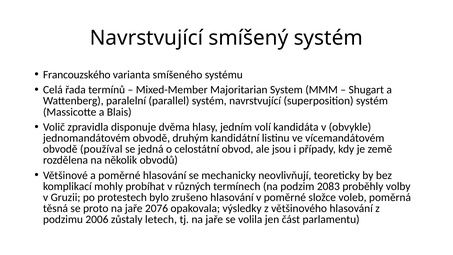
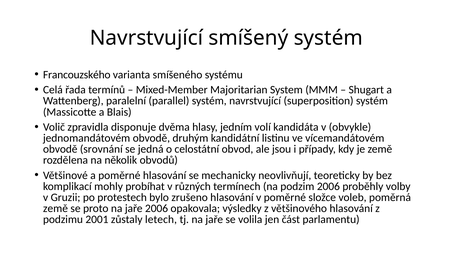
používal: používal -> srovnání (101, 149)
podzim 2083: 2083 -> 2006 (328, 186)
těsná: těsná -> země (55, 208)
jaře 2076: 2076 -> 2006 (157, 208)
2006: 2006 -> 2001 (97, 219)
